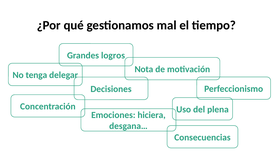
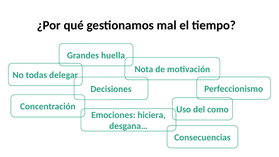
logros: logros -> huella (113, 55)
tenga: tenga -> todas (36, 75)
plena: plena -> como (218, 109)
